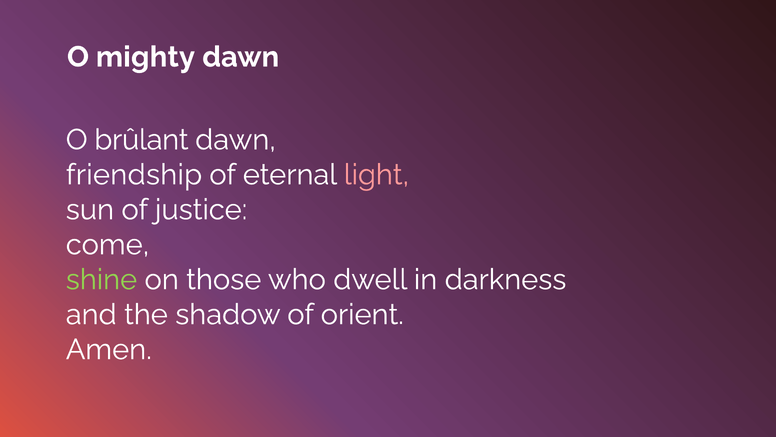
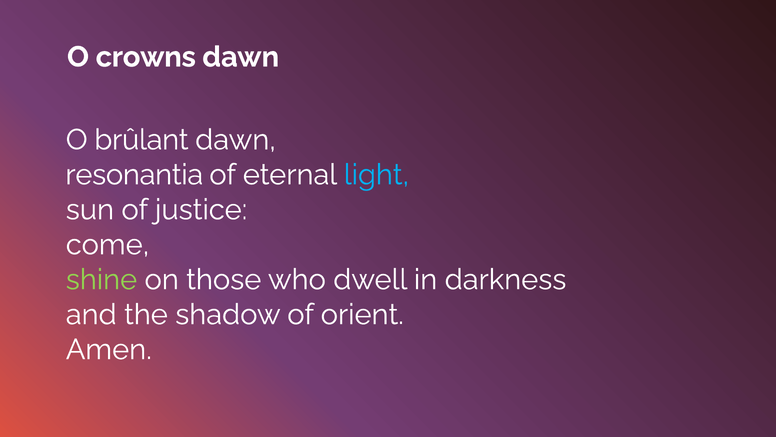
mighty: mighty -> crowns (146, 57)
friendship: friendship -> resonantia (134, 175)
light colour: pink -> light blue (376, 175)
